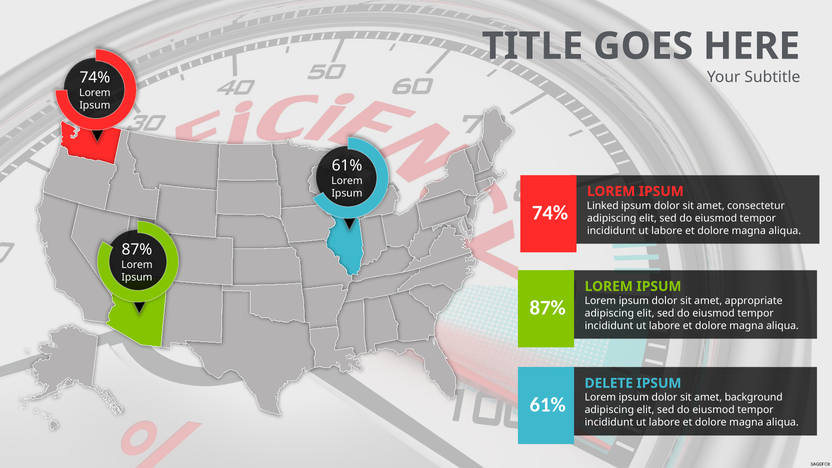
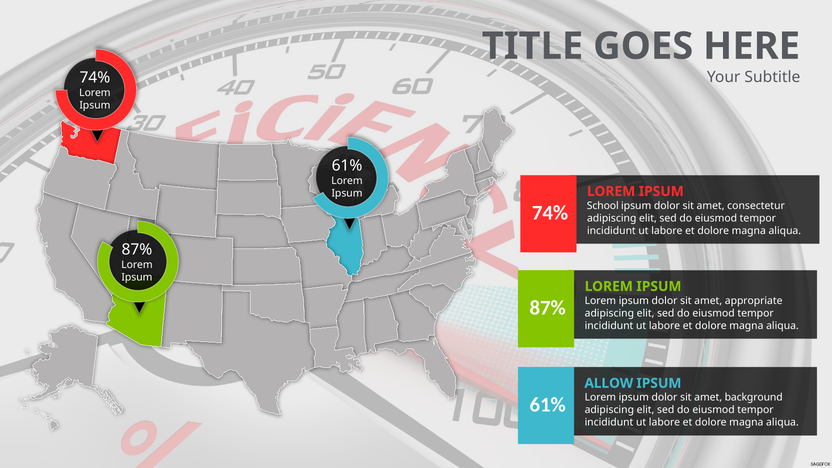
Linked: Linked -> School (603, 206)
DELETE: DELETE -> ALLOW (609, 383)
